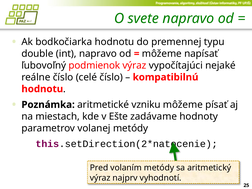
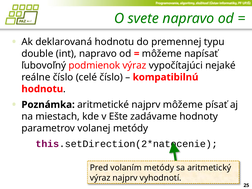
bodkočiarka: bodkočiarka -> deklarovaná (64, 42)
aritmetické vzniku: vzniku -> najprv (146, 105)
